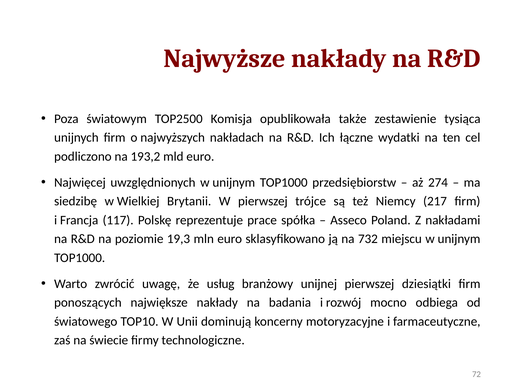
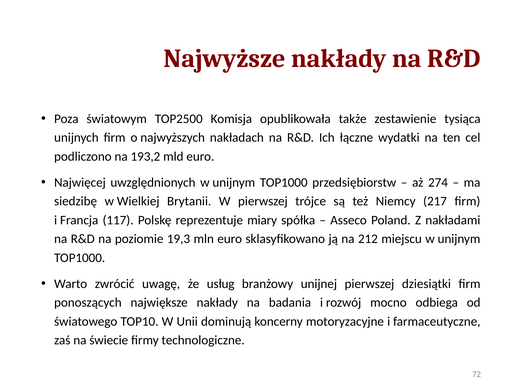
prace: prace -> miary (262, 220)
732: 732 -> 212 (368, 239)
